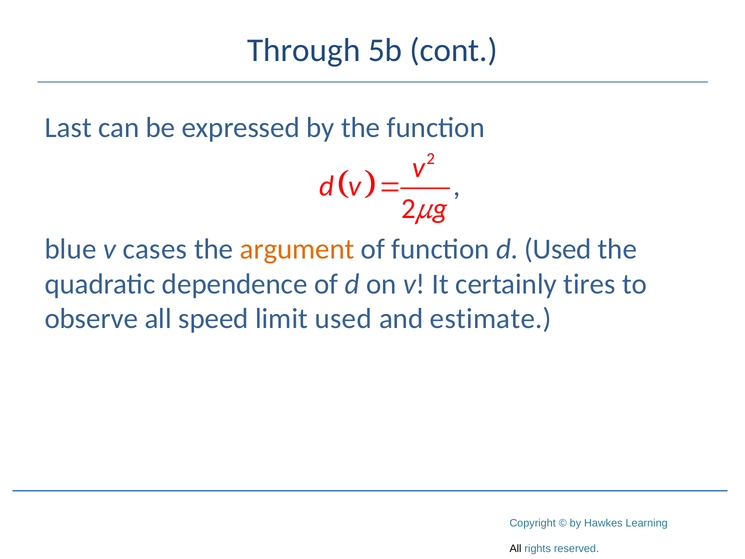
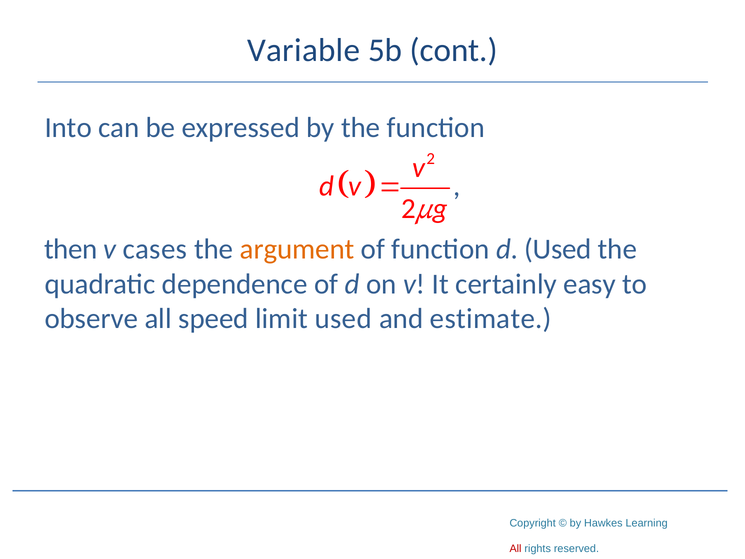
Through: Through -> Variable (304, 50)
Last: Last -> Into (68, 127)
blue: blue -> then (71, 249)
tires: tires -> easy (590, 284)
All colour: black -> red (516, 548)
